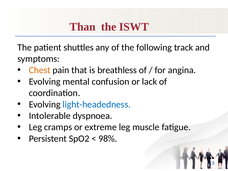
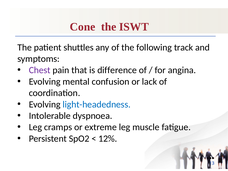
Than: Than -> Cone (83, 27)
Chest colour: orange -> purple (40, 70)
breathless: breathless -> difference (117, 70)
98%: 98% -> 12% (108, 139)
